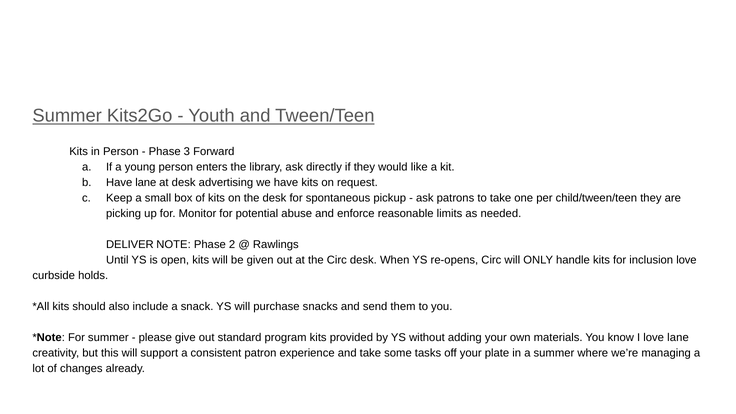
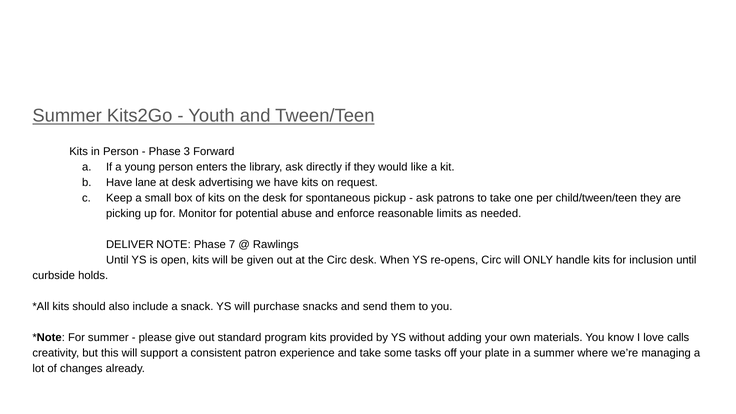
2: 2 -> 7 (232, 244)
inclusion love: love -> until (686, 260)
love lane: lane -> calls (678, 337)
